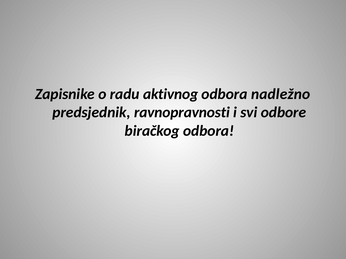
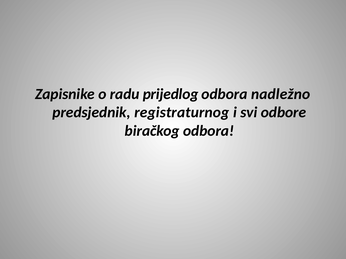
aktivnog: aktivnog -> prijedlog (171, 94)
ravnopravnosti: ravnopravnosti -> registraturnog (182, 113)
